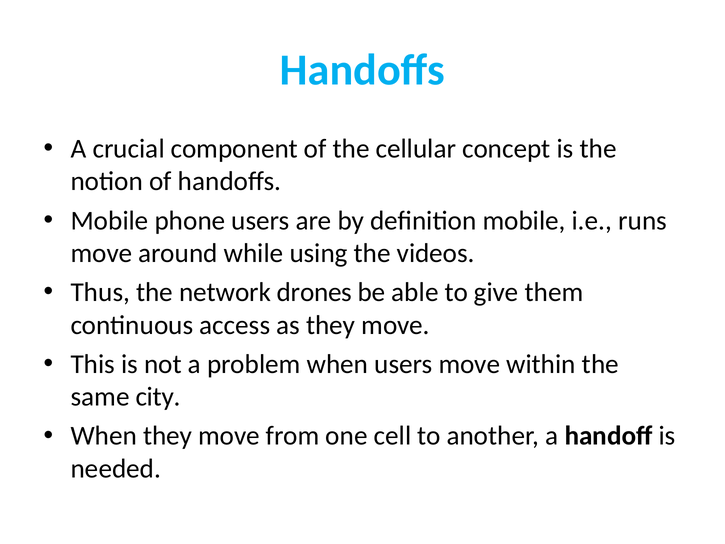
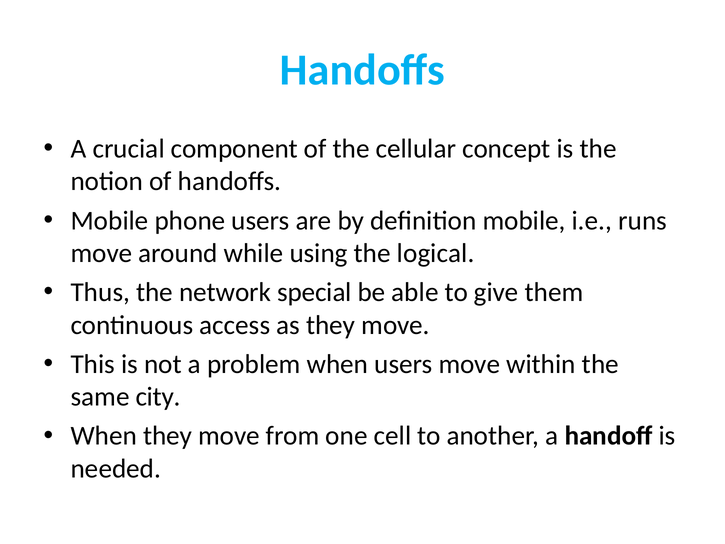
videos: videos -> logical (436, 253)
drones: drones -> special (314, 292)
